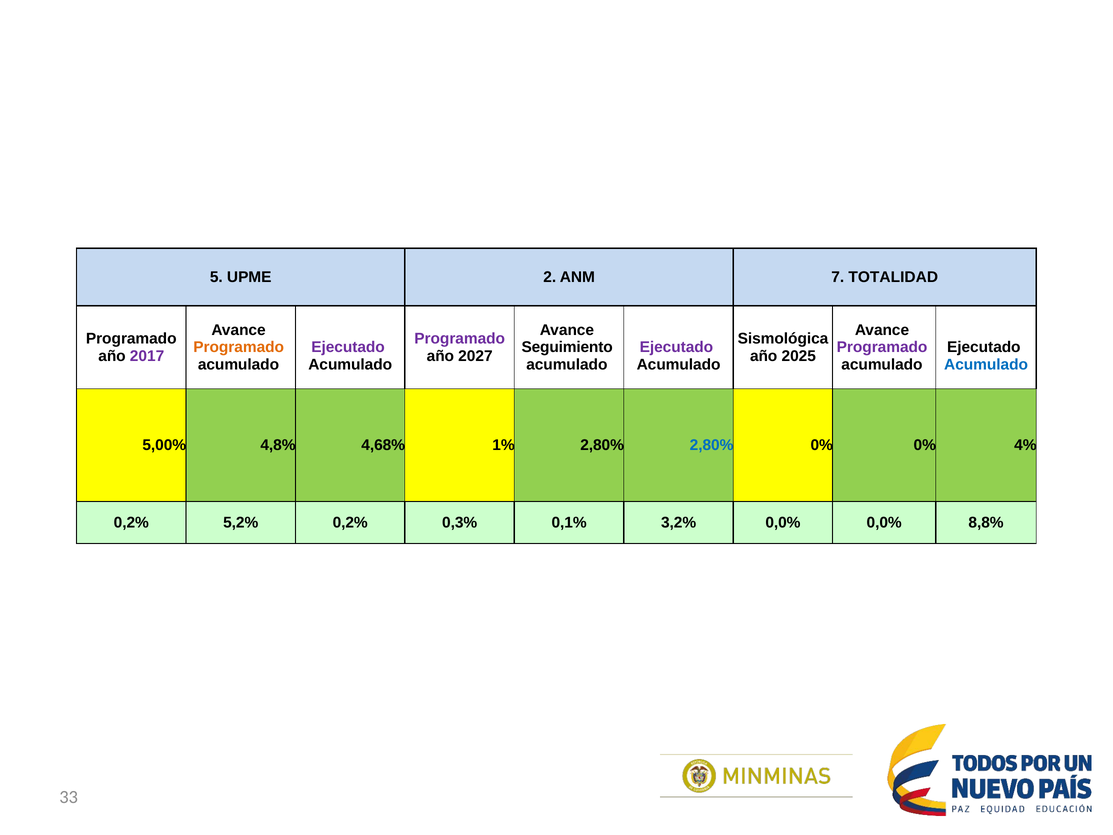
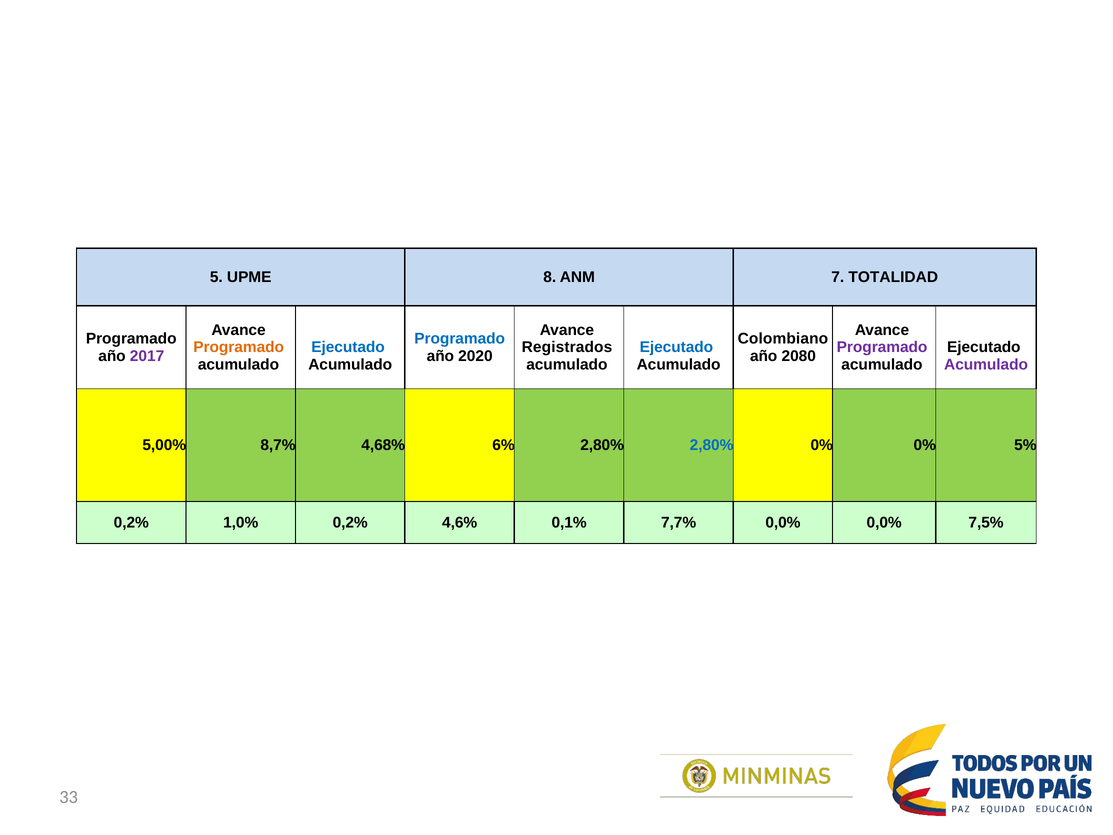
2: 2 -> 8 (550, 277)
Programado colour: purple -> blue (460, 339)
Sismológica: Sismológica -> Colombiano (783, 339)
Ejecutado colour: purple -> blue (348, 347)
Seguimiento: Seguimiento -> Registrados (567, 347)
Ejecutado colour: purple -> blue (676, 347)
2027: 2027 -> 2020 (475, 356)
2025: 2025 -> 2080 (799, 356)
Acumulado colour: blue -> purple (986, 365)
4,8%: 4,8% -> 8,7% (278, 445)
1%: 1% -> 6% (503, 445)
4%: 4% -> 5% (1025, 445)
5,2%: 5,2% -> 1,0% (241, 522)
0,3%: 0,3% -> 4,6% (460, 522)
3,2%: 3,2% -> 7,7% (679, 522)
8,8%: 8,8% -> 7,5% (986, 522)
